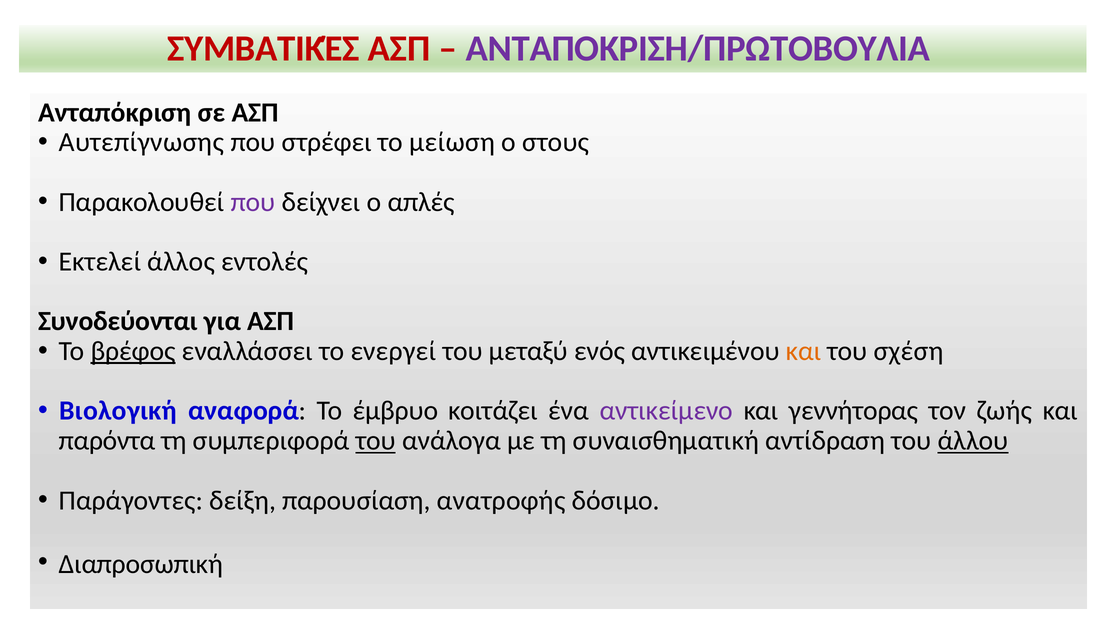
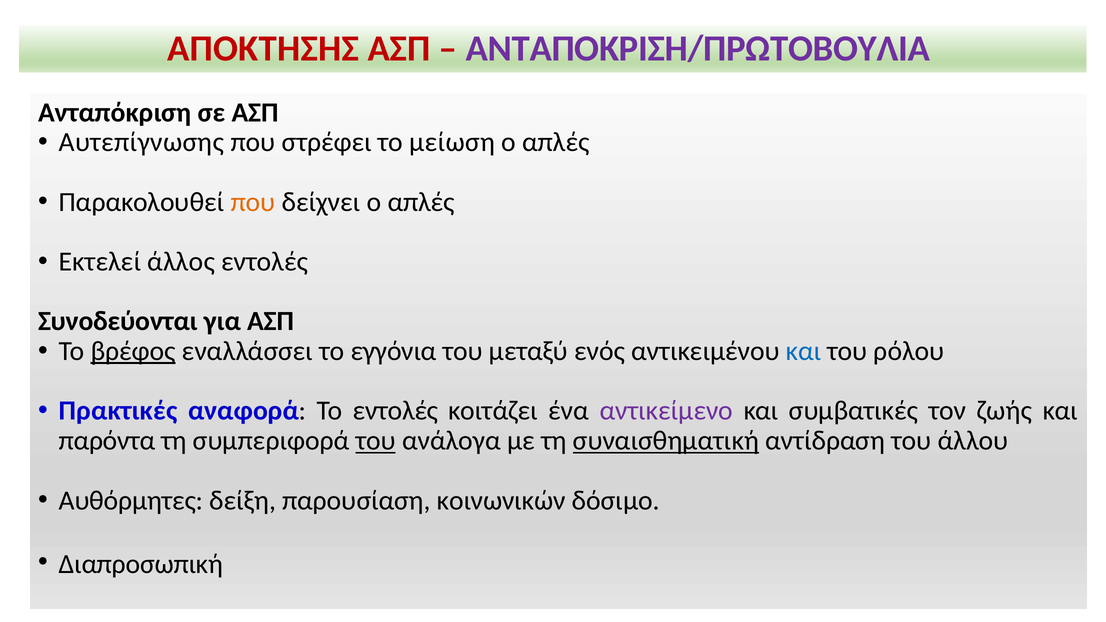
ΣΥΜΒΑΤΙΚΈΣ: ΣΥΜΒΑΤΙΚΈΣ -> ΑΠΟΚΤΗΣΗΣ (263, 49)
στους: στους -> απλές (556, 142)
που colour: purple -> orange (253, 202)
ενεργεί: ενεργεί -> εγγόνια (394, 351)
και colour: orange -> blue (804, 351)
σχέση: σχέση -> ρόλου (909, 351)
Βιολογική: Βιολογική -> Πρακτικές (118, 411)
Το έμβρυο: έμβρυο -> εντολές (396, 411)
γεννήτορας: γεννήτορας -> συμβατικές (854, 411)
συναισθηματική underline: none -> present (666, 441)
άλλου underline: present -> none (973, 441)
Παράγοντες: Παράγοντες -> Αυθόρμητες (131, 500)
ανατροφής: ανατροφής -> κοινωνικών (501, 500)
